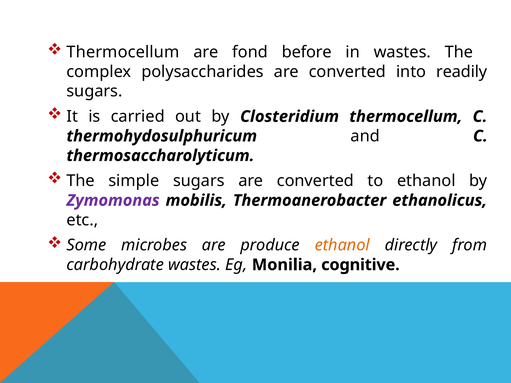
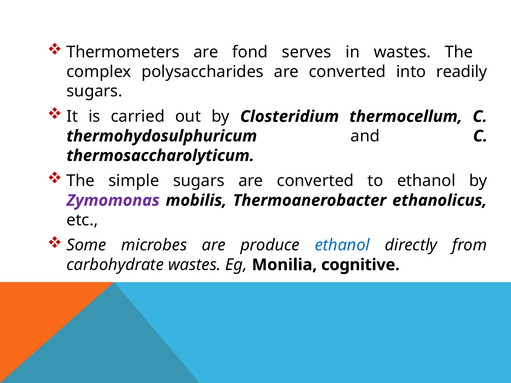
Thermocellum: Thermocellum -> Thermometers (123, 52)
before: before -> serves (307, 52)
ethanol colour: orange -> blue (342, 245)
